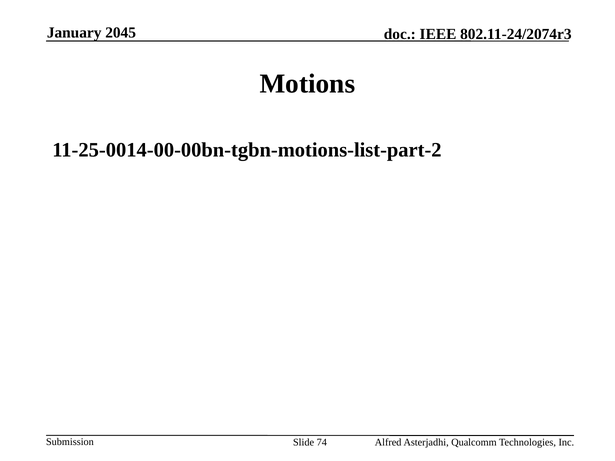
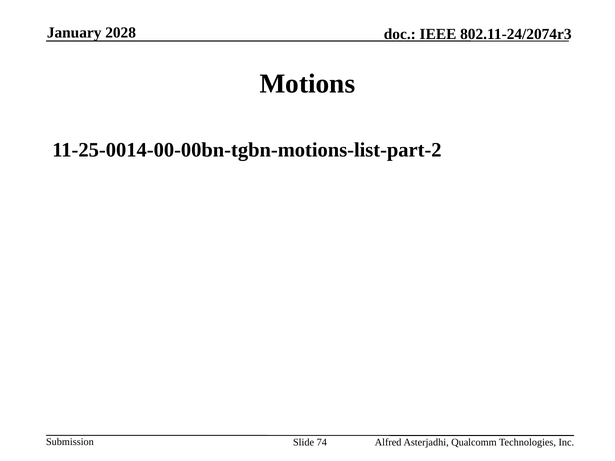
2045: 2045 -> 2028 (121, 33)
